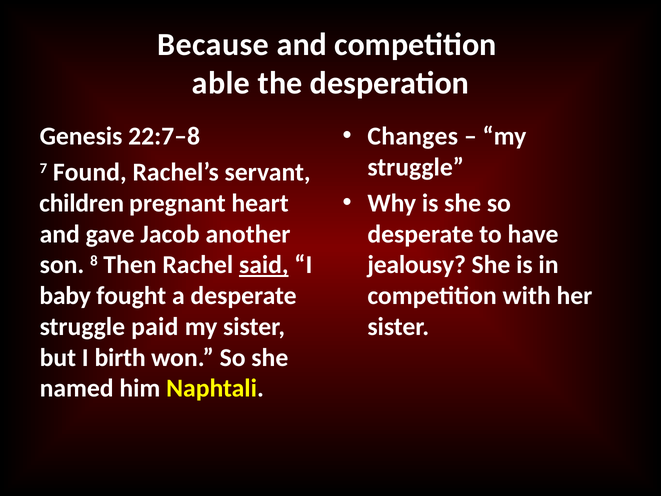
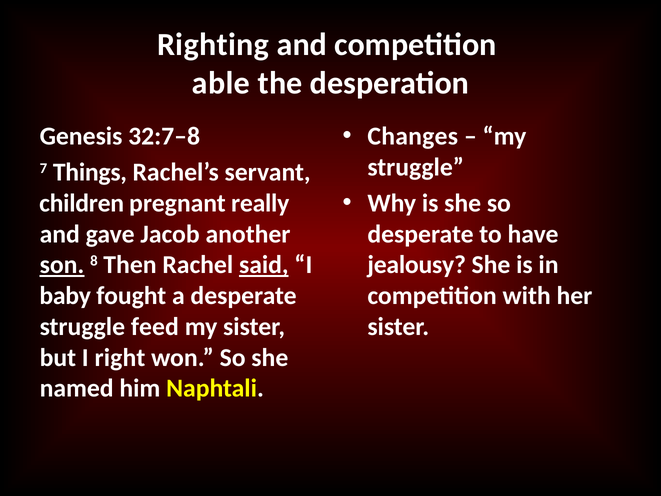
Because: Because -> Righting (213, 45)
22:7–8: 22:7–8 -> 32:7–8 (164, 136)
Found: Found -> Things (90, 172)
heart: heart -> really (260, 203)
son underline: none -> present (62, 265)
paid: paid -> feed (155, 327)
birth: birth -> right (120, 357)
